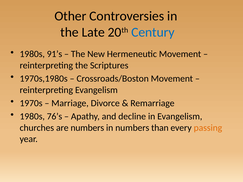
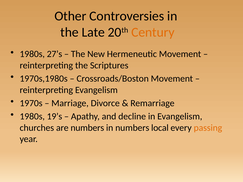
Century colour: blue -> orange (153, 32)
91’s: 91’s -> 27’s (55, 54)
76’s: 76’s -> 19’s (55, 117)
than: than -> local (160, 128)
